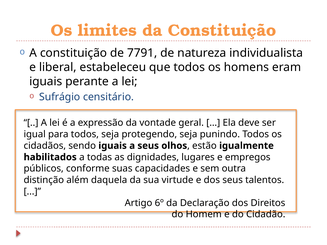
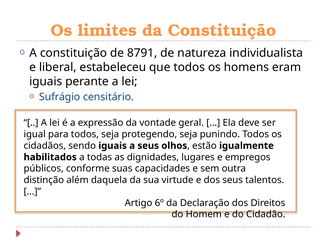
7791: 7791 -> 8791 (142, 53)
